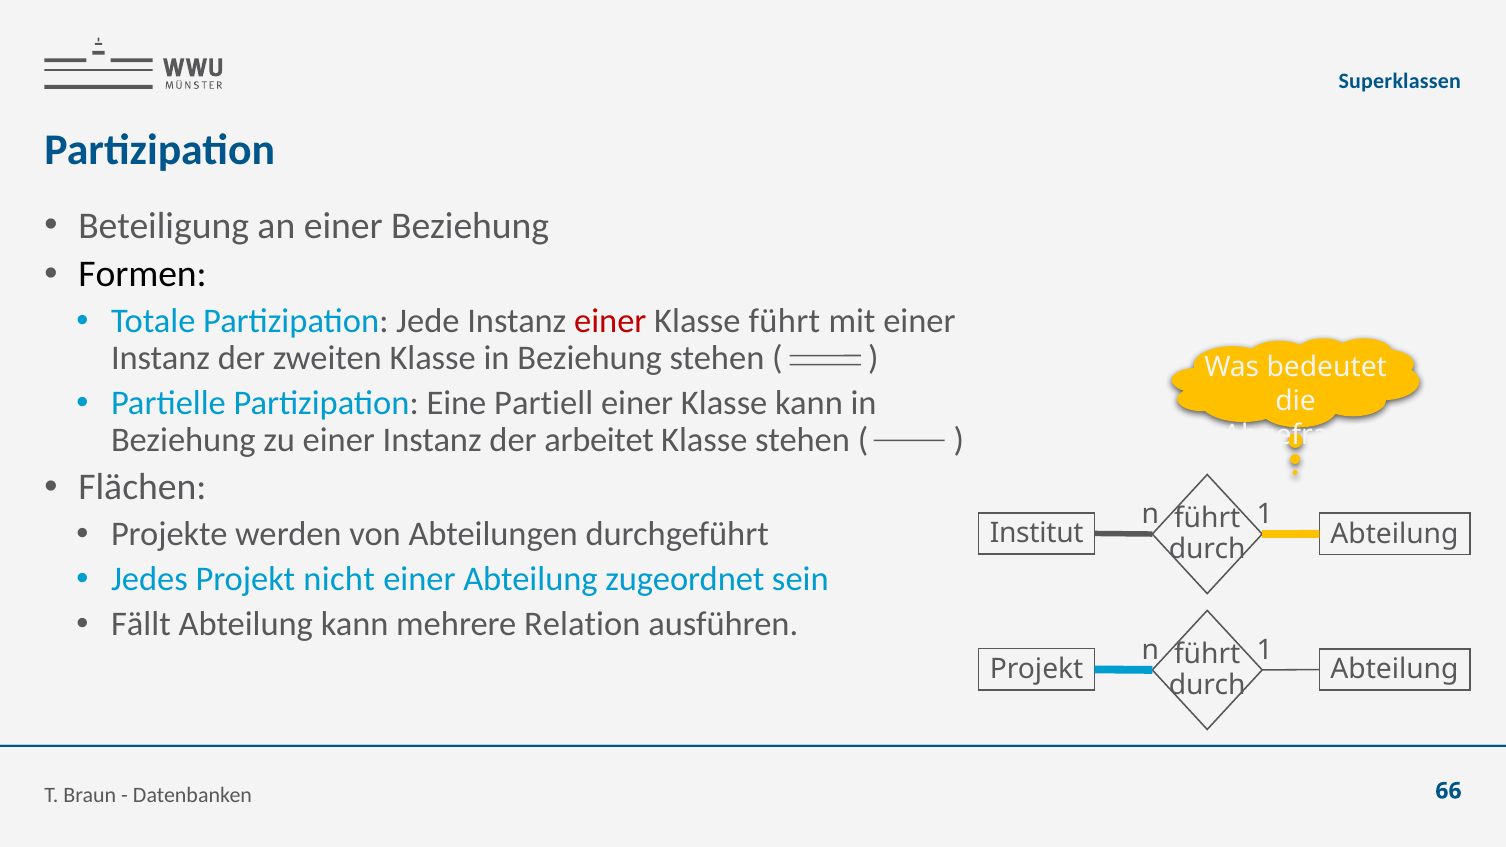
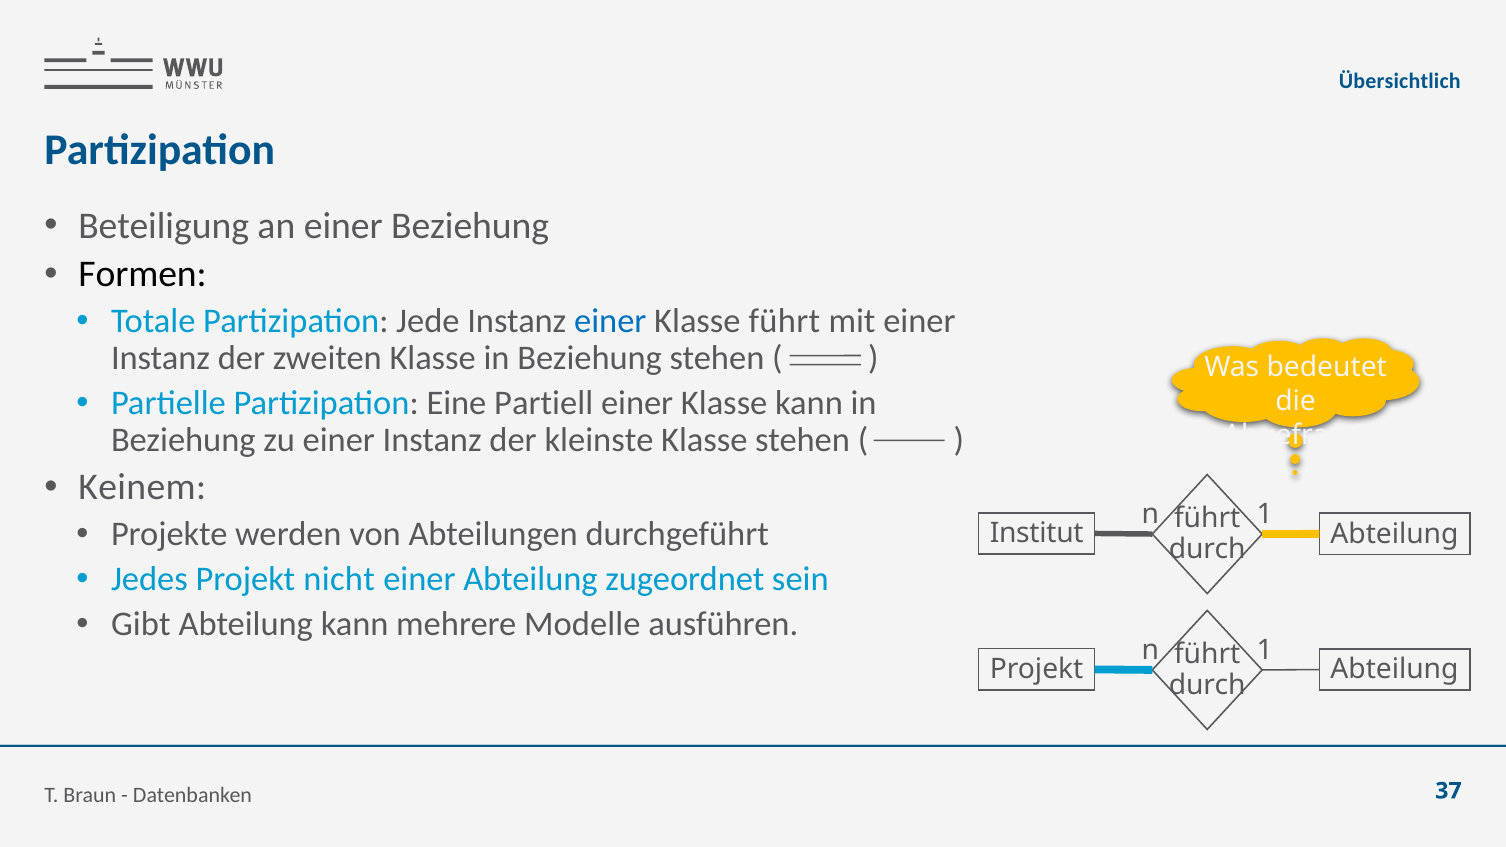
Superklassen: Superklassen -> Übersichtlich (1400, 81)
einer colour: red -> blue (610, 321)
arbeitet: arbeitet -> kleinste (599, 441)
Flächen: Flächen -> Keinem (142, 487)
Fällt: Fällt -> Gibt (141, 624)
Relation: Relation -> Modelle (582, 624)
66: 66 -> 37 (1448, 791)
